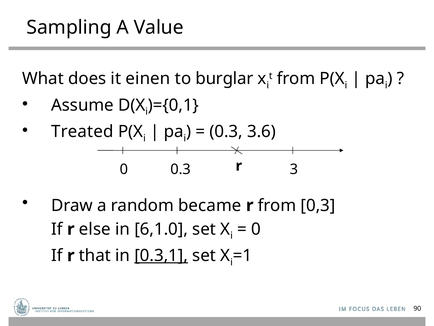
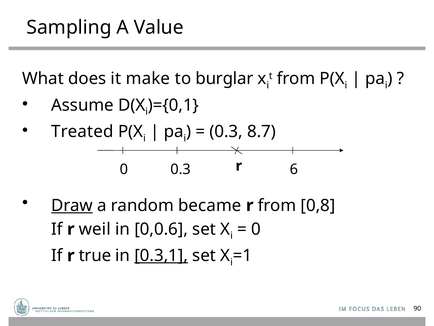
einen: einen -> make (148, 79)
3.6: 3.6 -> 8.7 (262, 131)
3: 3 -> 6 (294, 169)
Draw underline: none -> present (72, 205)
0,3: 0,3 -> 0,8 (318, 205)
else: else -> weil (95, 229)
6,1.0: 6,1.0 -> 0,0.6 (161, 229)
that: that -> true (95, 255)
